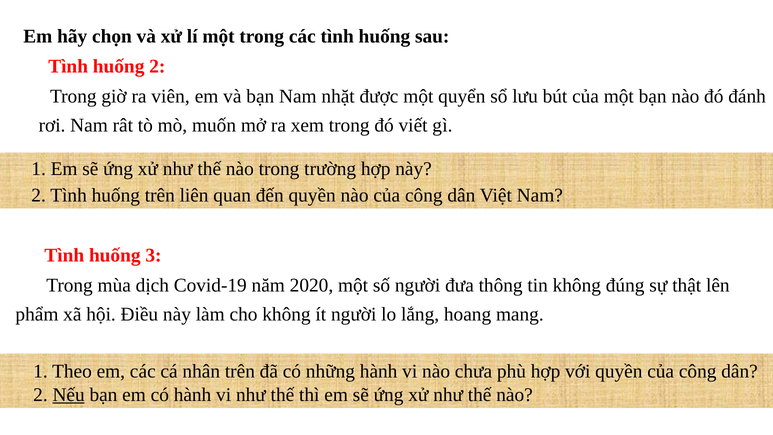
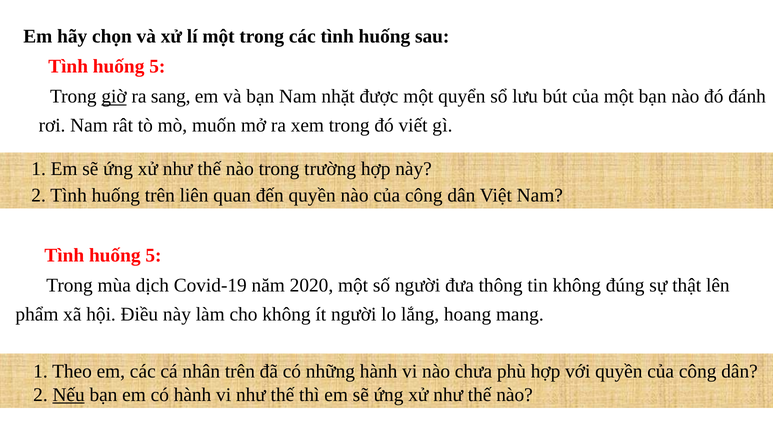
2: 2 -> 5 (157, 67)
giờ underline: none -> present (114, 96)
viên: viên -> sang (171, 96)
3: 3 -> 5 (153, 255)
